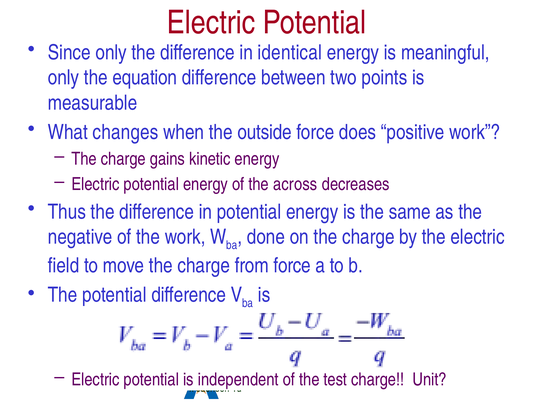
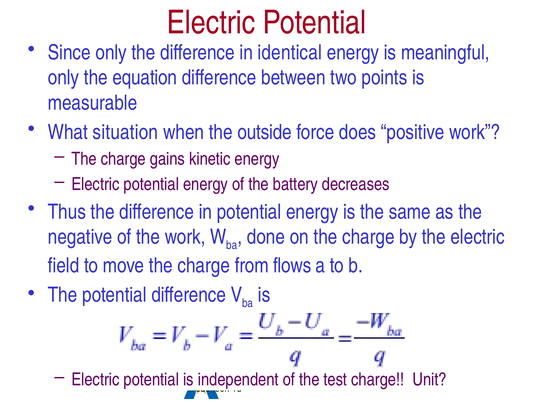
changes: changes -> situation (125, 132)
across: across -> battery (295, 184)
from force: force -> flows (292, 265)
